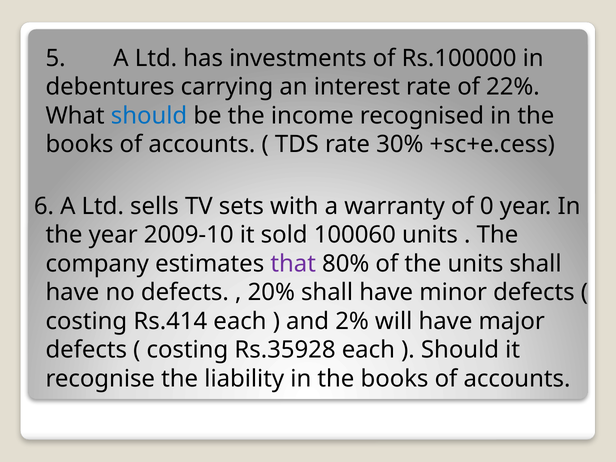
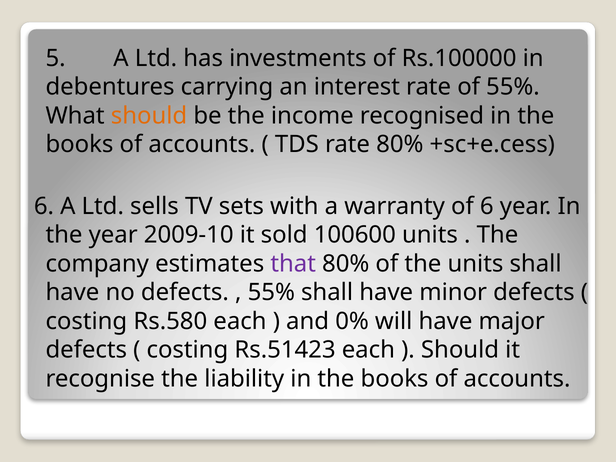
of 22%: 22% -> 55% (513, 87)
should colour: blue -> orange (149, 116)
rate 30%: 30% -> 80% (400, 144)
of 0: 0 -> 6 (487, 206)
100060: 100060 -> 100600 (355, 235)
20%: 20% -> 55% (271, 293)
Rs.414: Rs.414 -> Rs.580 (170, 321)
2%: 2% -> 0% (352, 321)
Rs.35928: Rs.35928 -> Rs.51423 (285, 350)
